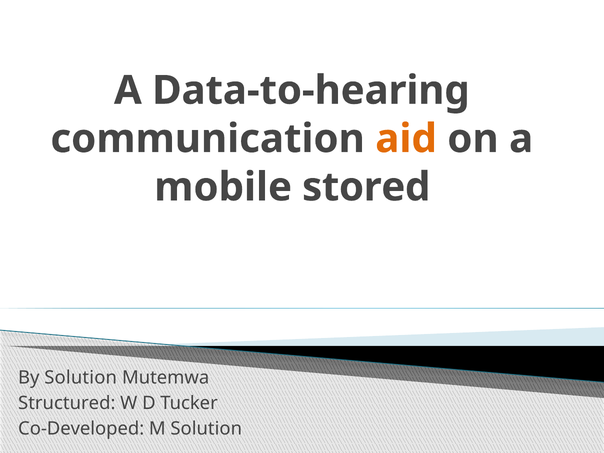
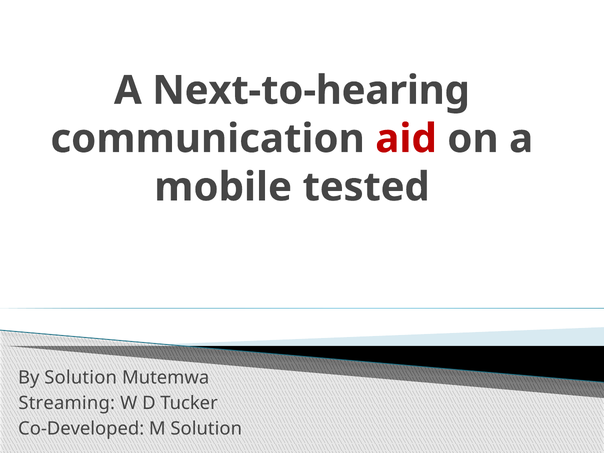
Data-to-hearing: Data-to-hearing -> Next-to-hearing (311, 90)
aid colour: orange -> red (406, 139)
stored: stored -> tested (366, 187)
Structured: Structured -> Streaming (67, 403)
